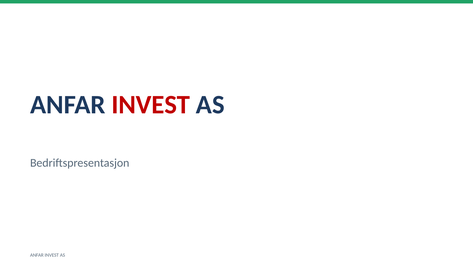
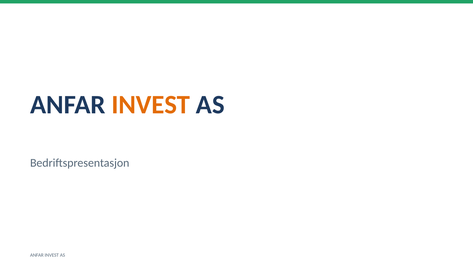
INVEST colour: red -> orange (151, 105)
